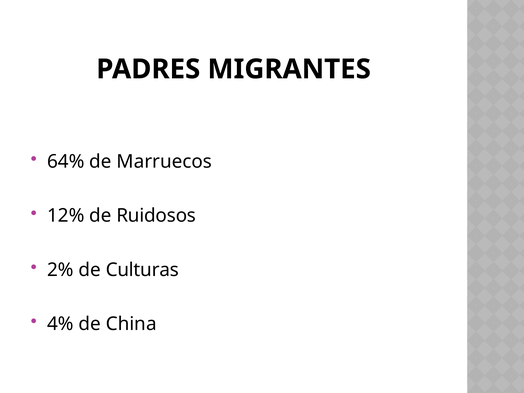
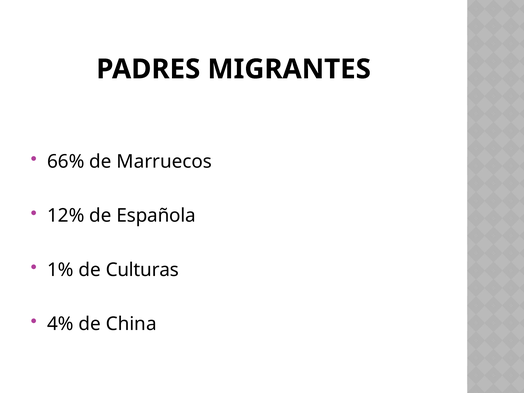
64%: 64% -> 66% (66, 162)
Ruidosos: Ruidosos -> Española (156, 216)
2%: 2% -> 1% (60, 270)
